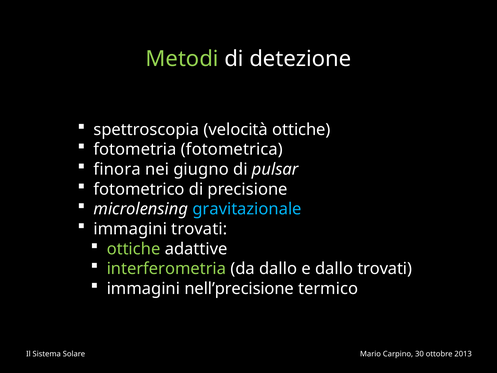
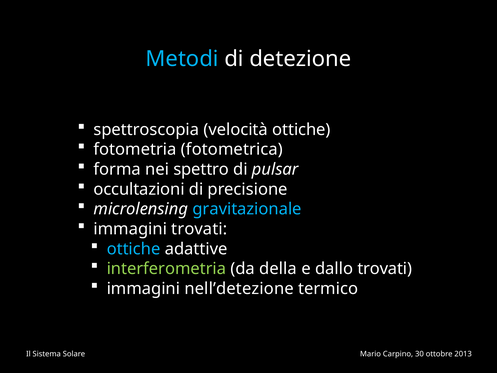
Metodi colour: light green -> light blue (182, 59)
finora: finora -> forma (117, 169)
giugno: giugno -> spettro (201, 169)
fotometrico: fotometrico -> occultazioni (139, 189)
ottiche colour: light green -> light blue (134, 249)
da dallo: dallo -> della (278, 269)
nell’precisione: nell’precisione -> nell’detezione (239, 289)
